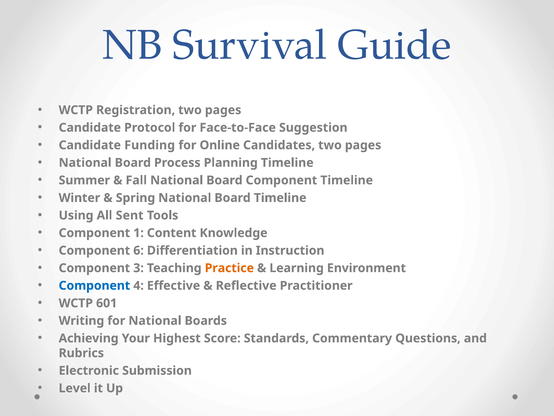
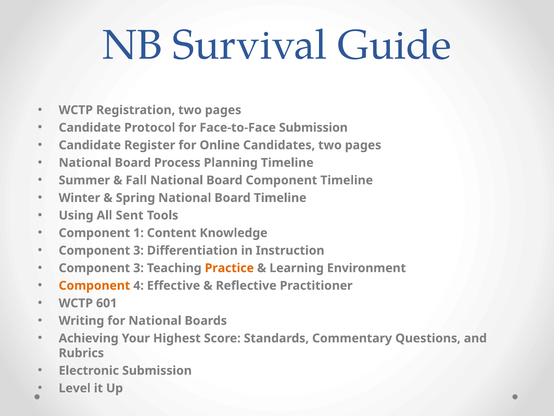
Face-to-Face Suggestion: Suggestion -> Submission (313, 127)
Funding: Funding -> Register (150, 145)
6: 6 -> 3 (139, 250)
Component colour: blue -> orange (94, 285)
